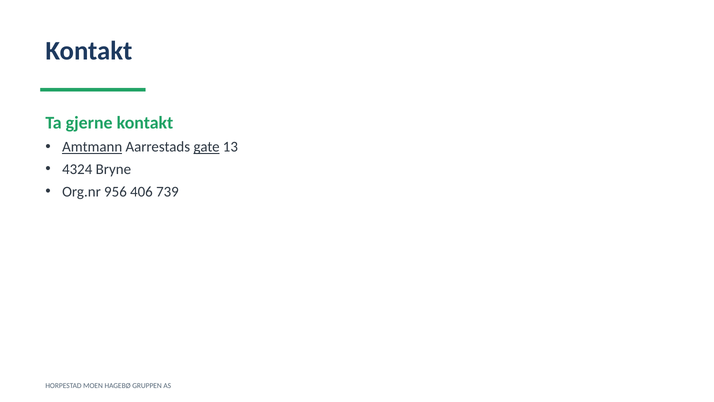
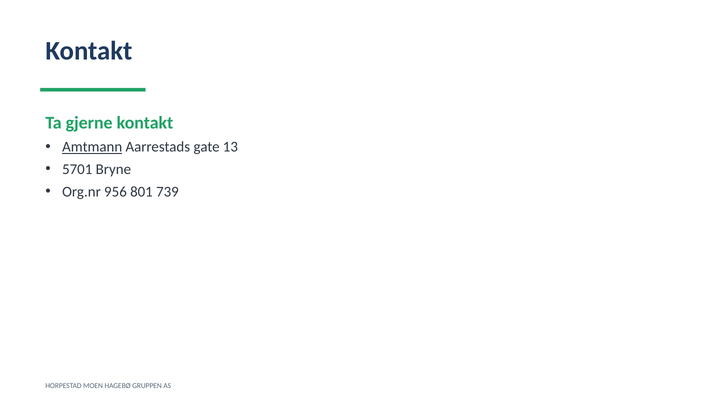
gate underline: present -> none (207, 147)
4324: 4324 -> 5701 (77, 169)
406: 406 -> 801 (141, 191)
